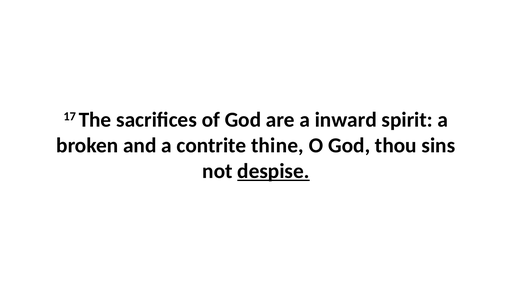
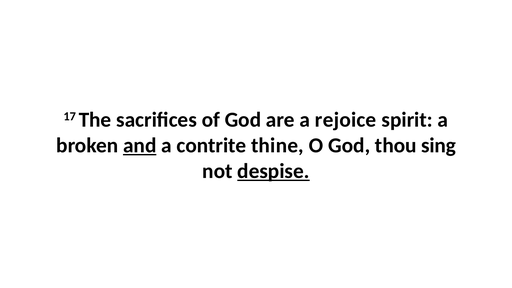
inward: inward -> rejoice (346, 120)
and underline: none -> present (140, 145)
sins: sins -> sing (439, 145)
